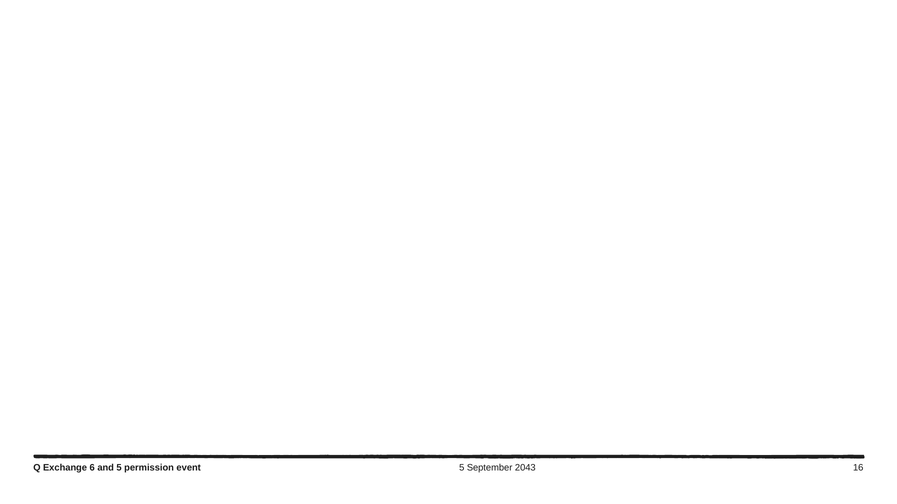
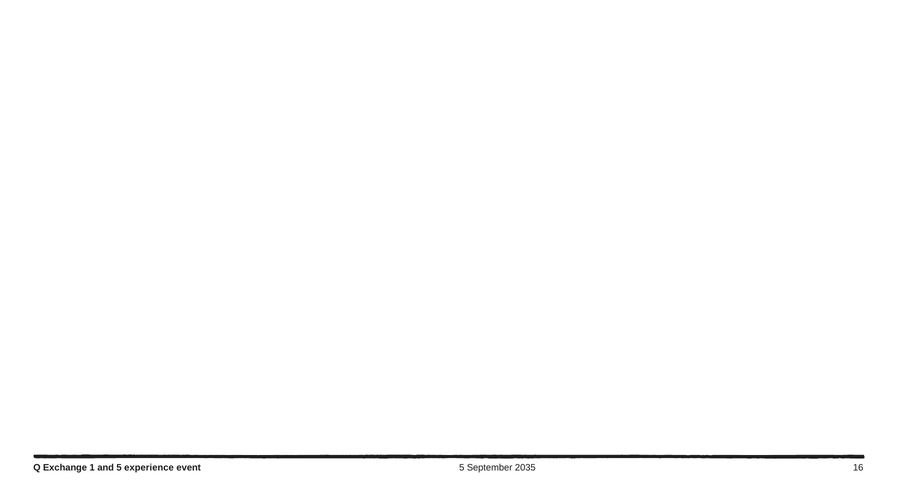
6: 6 -> 1 (92, 468)
permission: permission -> experience (149, 468)
2043: 2043 -> 2035 (525, 468)
